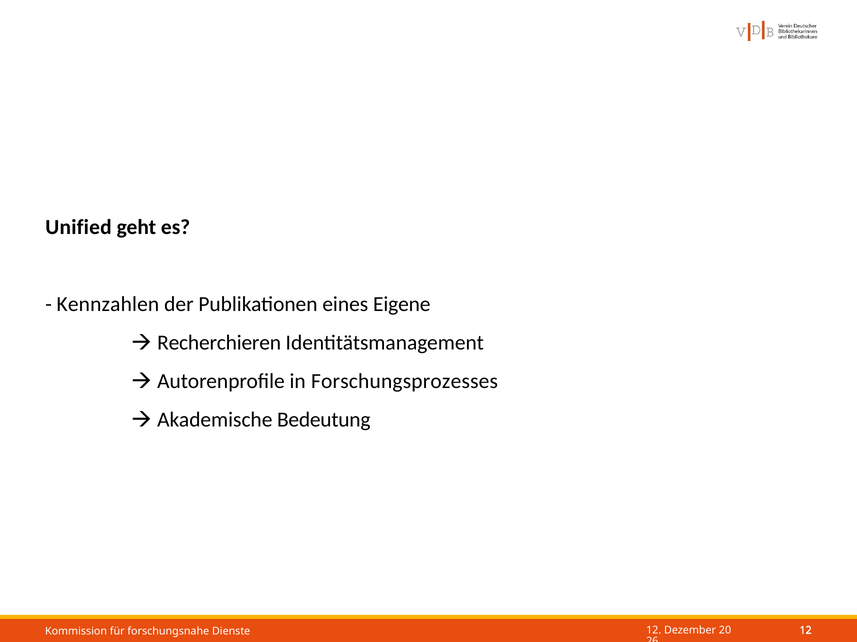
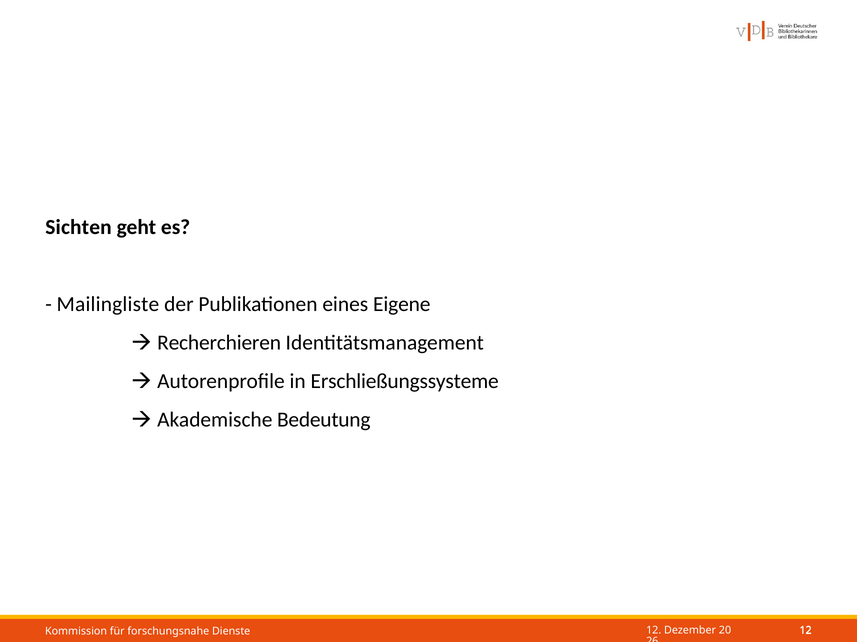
Unified: Unified -> Sichten (79, 227)
Kennzahlen: Kennzahlen -> Mailingliste (108, 305)
Forschungsprozesses: Forschungsprozesses -> Erschließungssysteme (405, 382)
